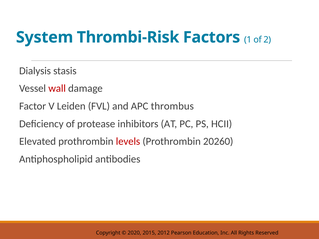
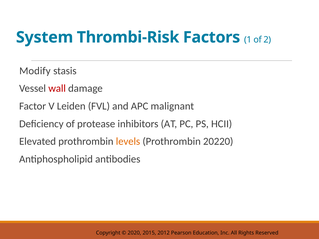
Dialysis: Dialysis -> Modify (35, 71)
thrombus: thrombus -> malignant (172, 106)
levels colour: red -> orange (128, 142)
20260: 20260 -> 20220 (218, 142)
